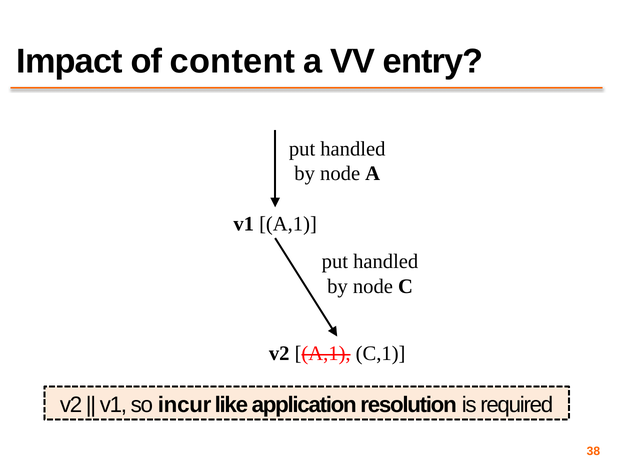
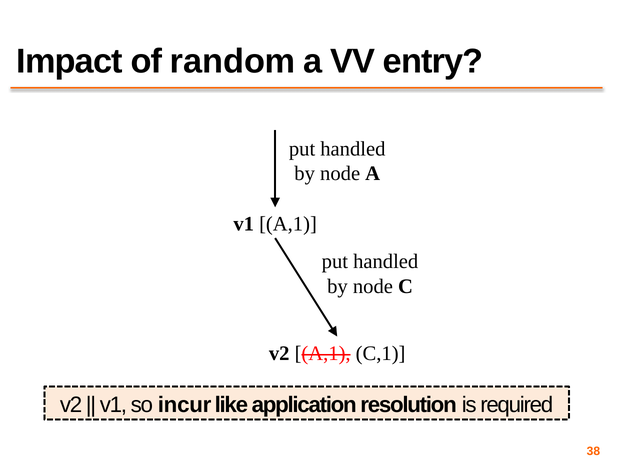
content: content -> random (233, 61)
